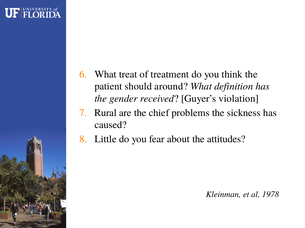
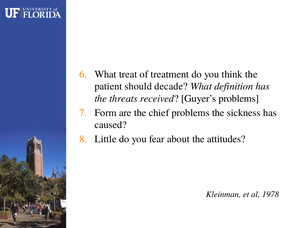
around: around -> decade (171, 87)
gender: gender -> threats (124, 99)
Guyer’s violation: violation -> problems (239, 99)
Rural: Rural -> Form (106, 113)
